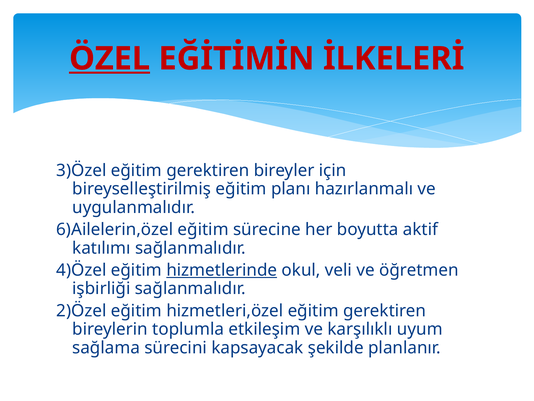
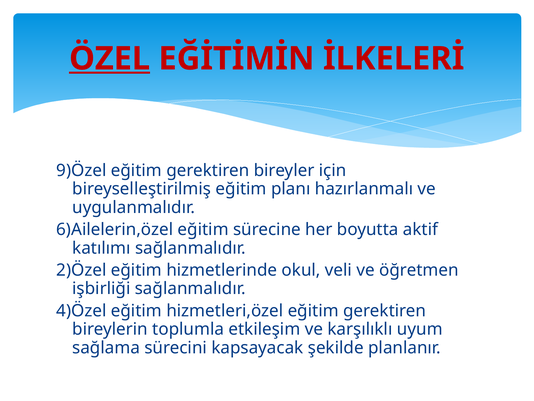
3)Özel: 3)Özel -> 9)Özel (81, 170)
4)Özel: 4)Özel -> 2)Özel (81, 270)
hizmetlerinde underline: present -> none (222, 270)
2)Özel: 2)Özel -> 4)Özel (81, 310)
